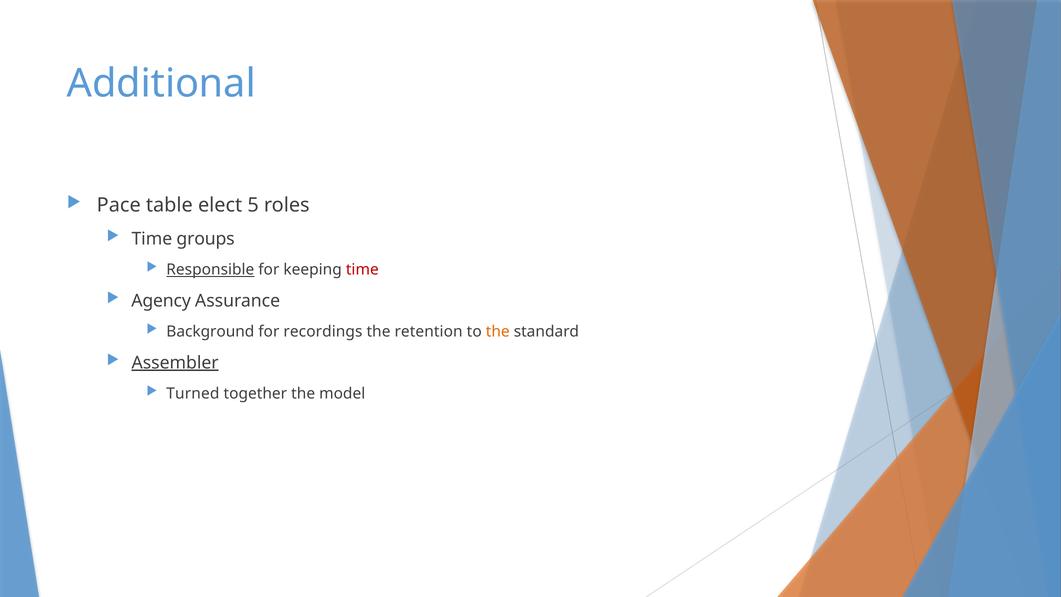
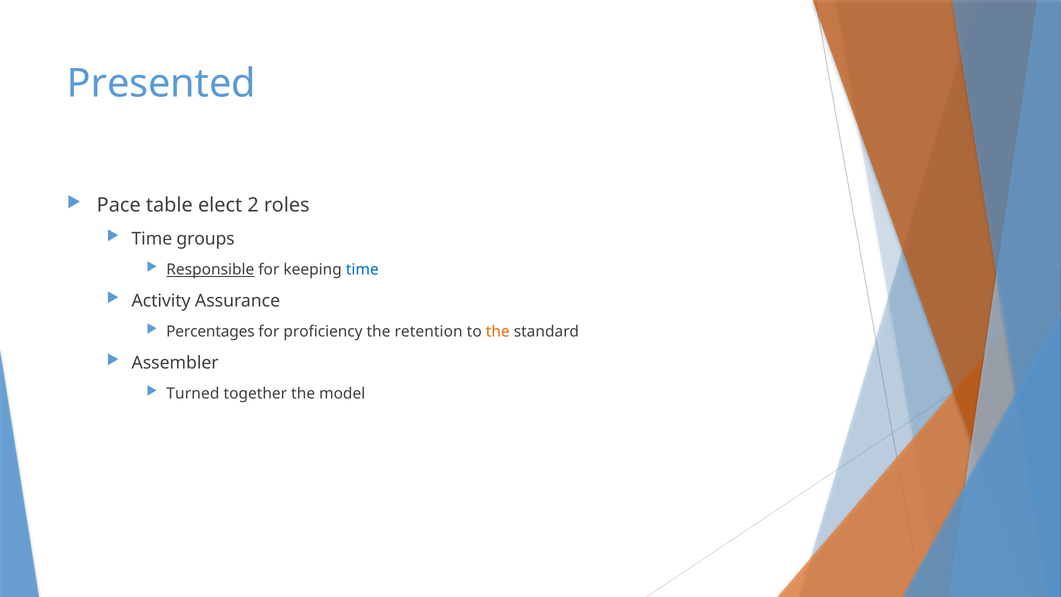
Additional: Additional -> Presented (161, 84)
5: 5 -> 2 (253, 205)
time colour: red -> blue (362, 270)
Agency: Agency -> Activity (161, 301)
Background: Background -> Percentages (210, 331)
recordings: recordings -> proficiency (323, 331)
Assembler underline: present -> none (175, 363)
